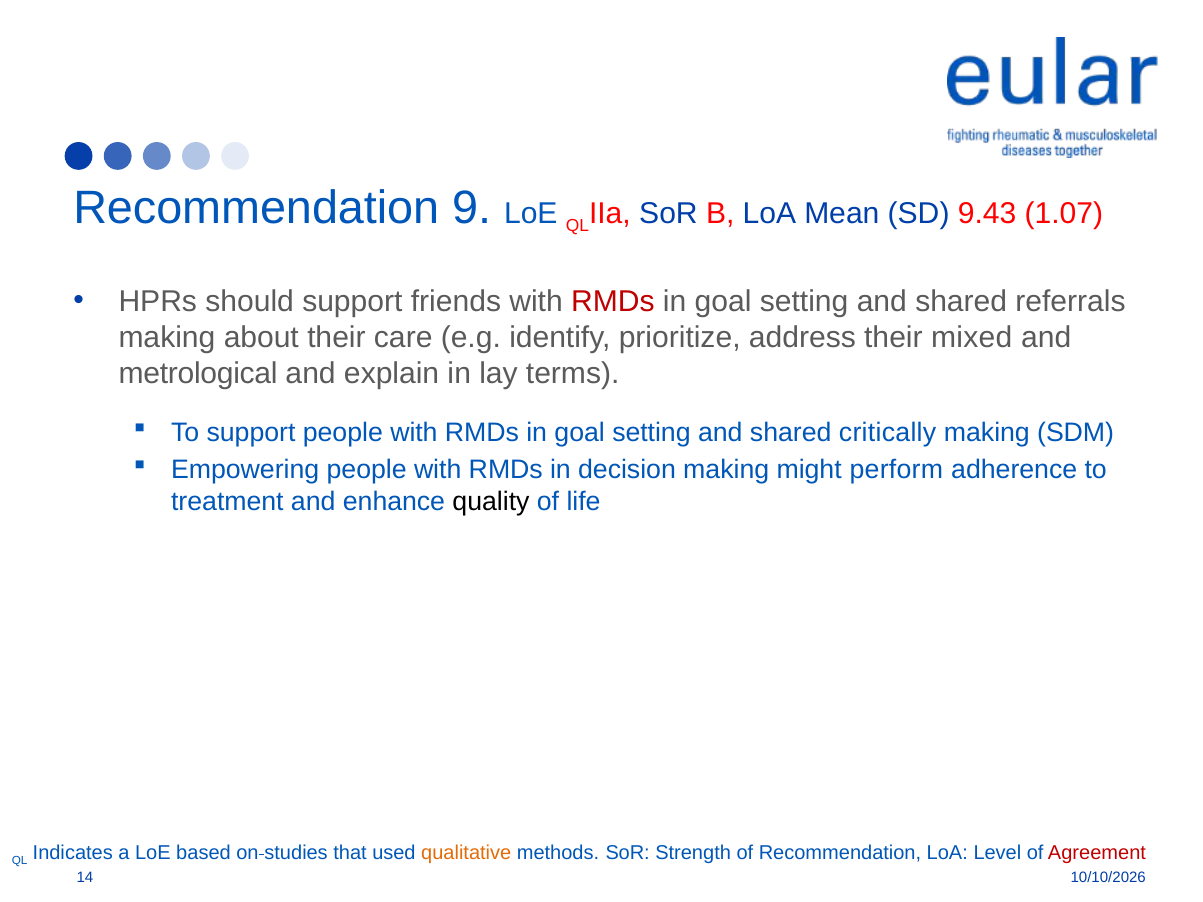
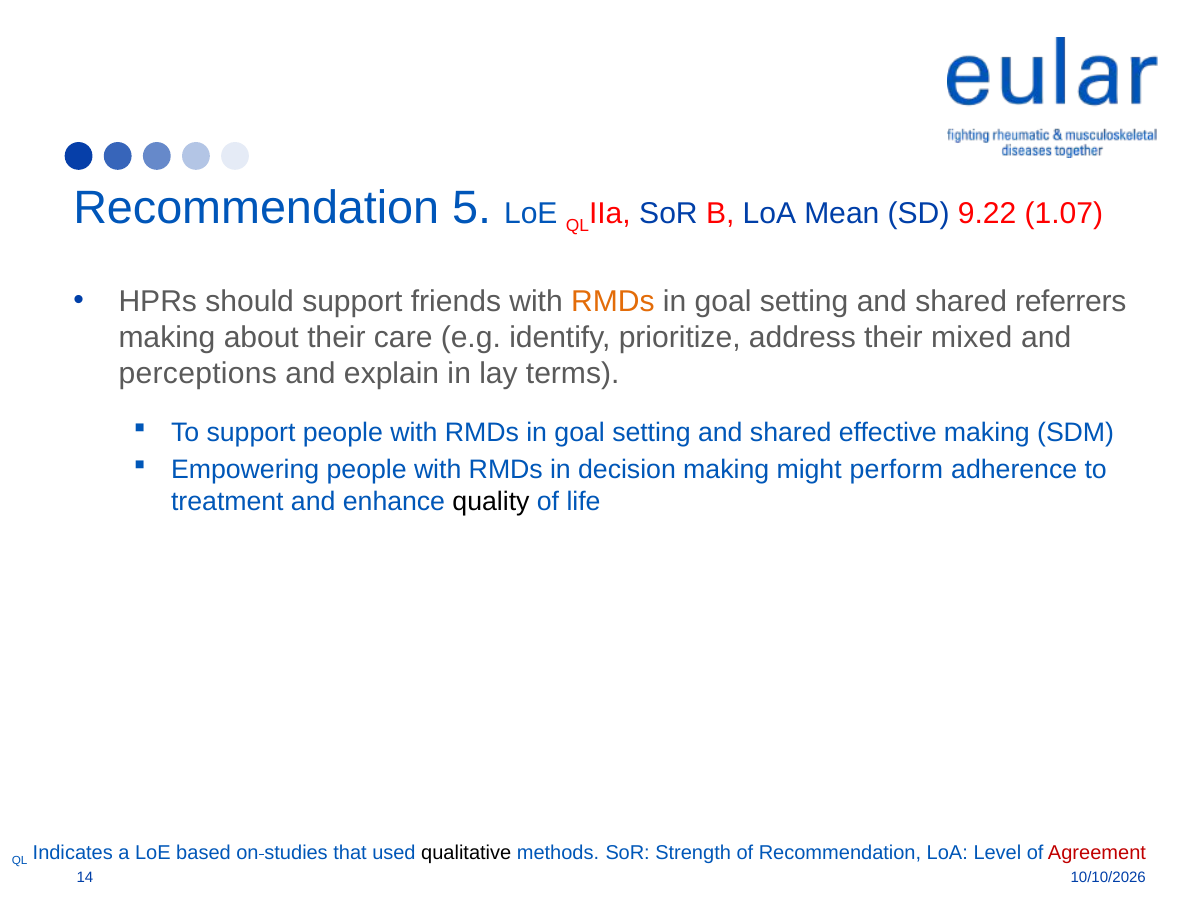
9: 9 -> 5 (472, 208)
9.43: 9.43 -> 9.22 (987, 214)
RMDs colour: red -> orange (613, 301)
referrals: referrals -> referrers (1071, 301)
metrological: metrological -> perceptions (198, 374)
critically: critically -> effective (888, 433)
qualitative colour: orange -> black (466, 853)
